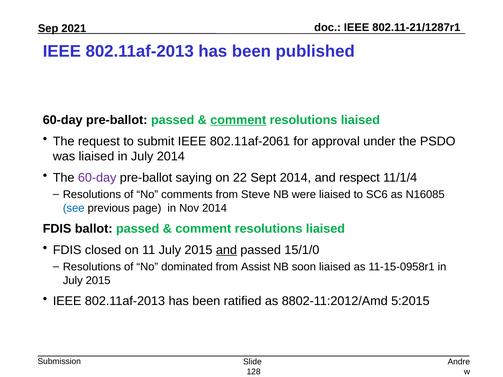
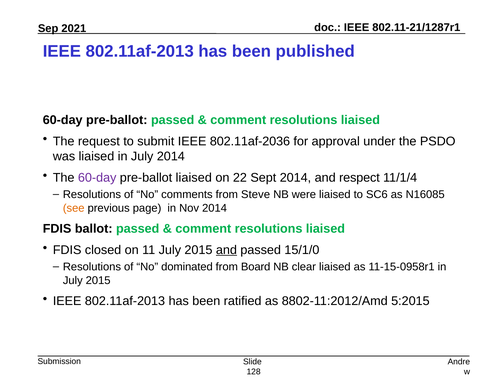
comment underline: present -> none (238, 120)
802.11af-2061: 802.11af-2061 -> 802.11af-2036 (250, 141)
pre-ballot saying: saying -> liaised (194, 178)
see colour: blue -> orange (74, 208)
Assist: Assist -> Board (256, 267)
soon: soon -> clear (304, 267)
